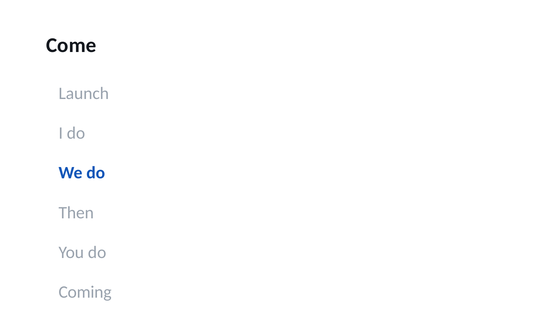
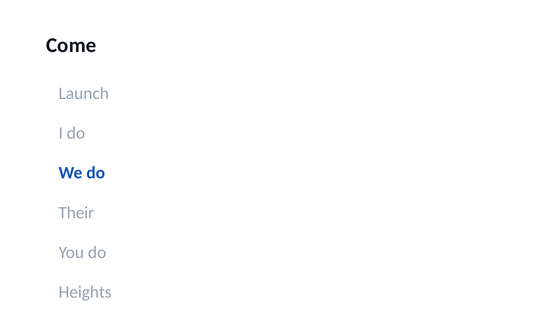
Then: Then -> Their (76, 213)
Coming: Coming -> Heights (85, 292)
